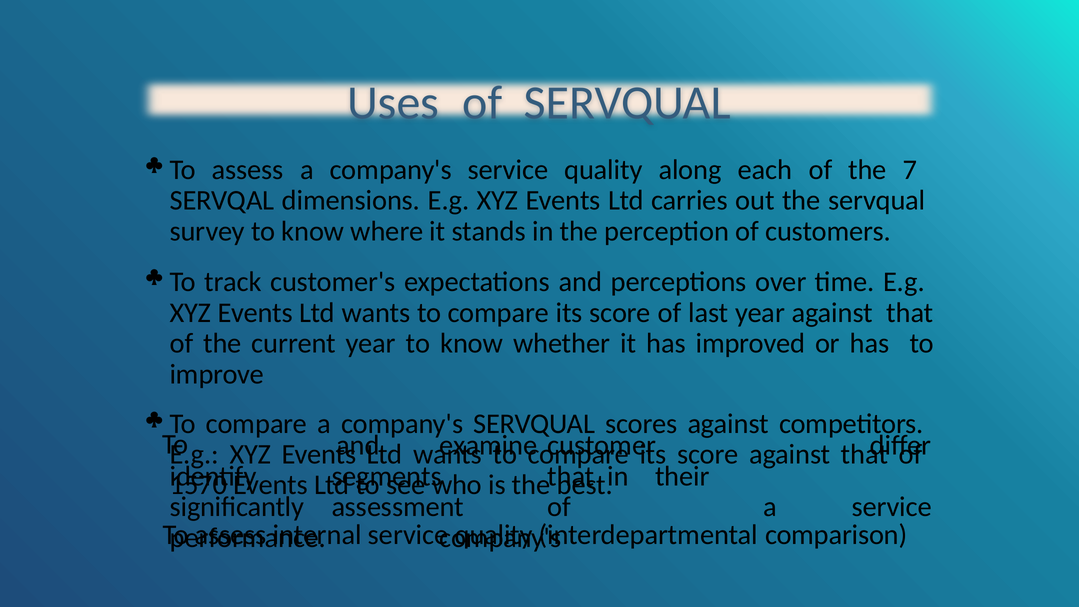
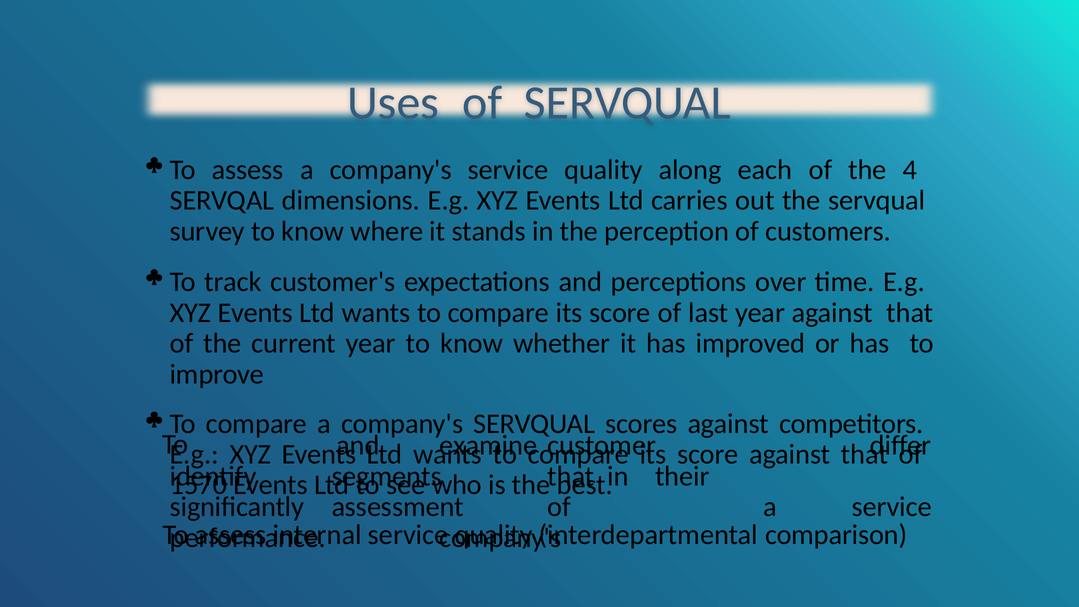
7: 7 -> 4 (910, 170)
